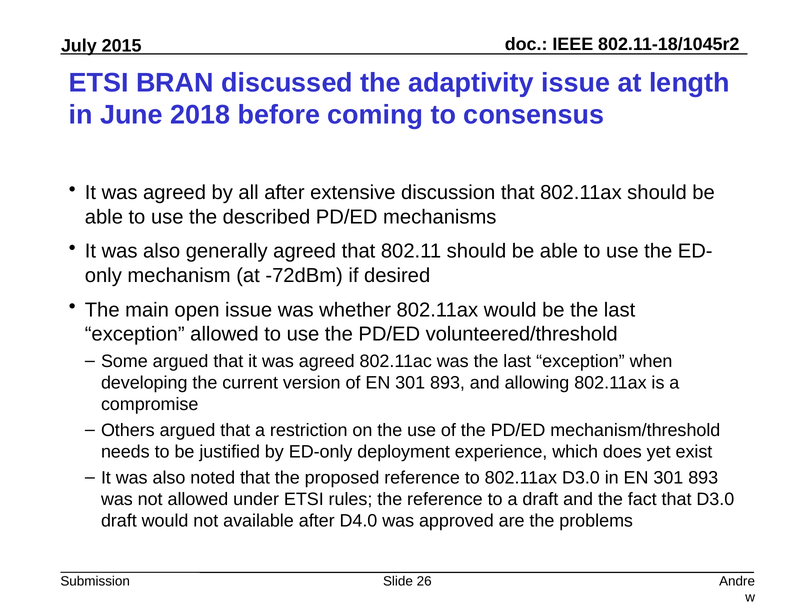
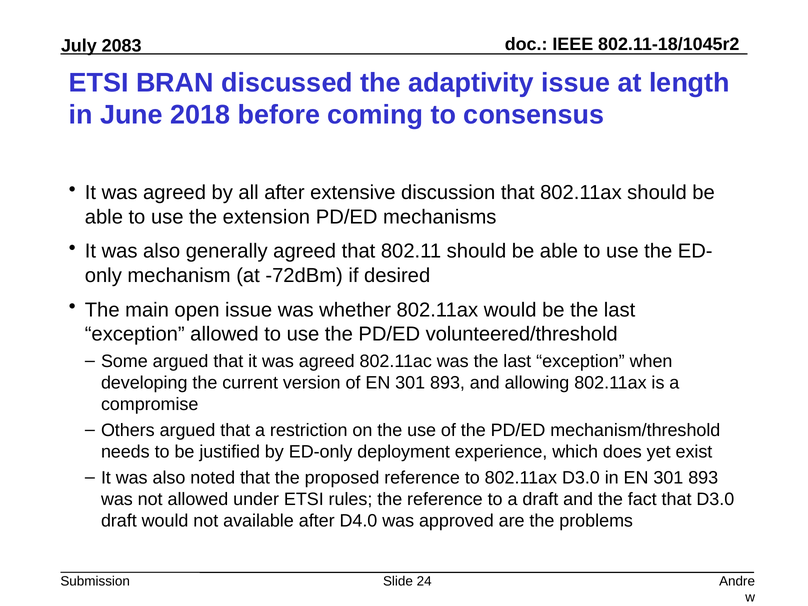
2015: 2015 -> 2083 (122, 46)
described: described -> extension (266, 217)
26: 26 -> 24 (424, 581)
